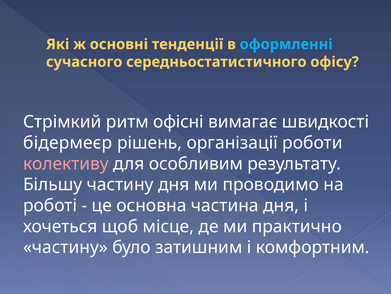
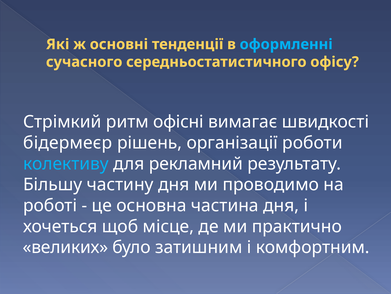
колективу colour: pink -> light blue (66, 163)
особливим: особливим -> рекламний (196, 163)
частину: частину -> великих (65, 247)
